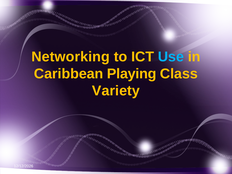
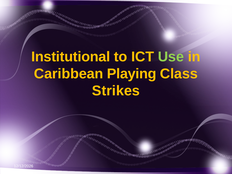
Networking: Networking -> Institutional (71, 57)
Use colour: light blue -> light green (171, 57)
Variety: Variety -> Strikes (116, 91)
